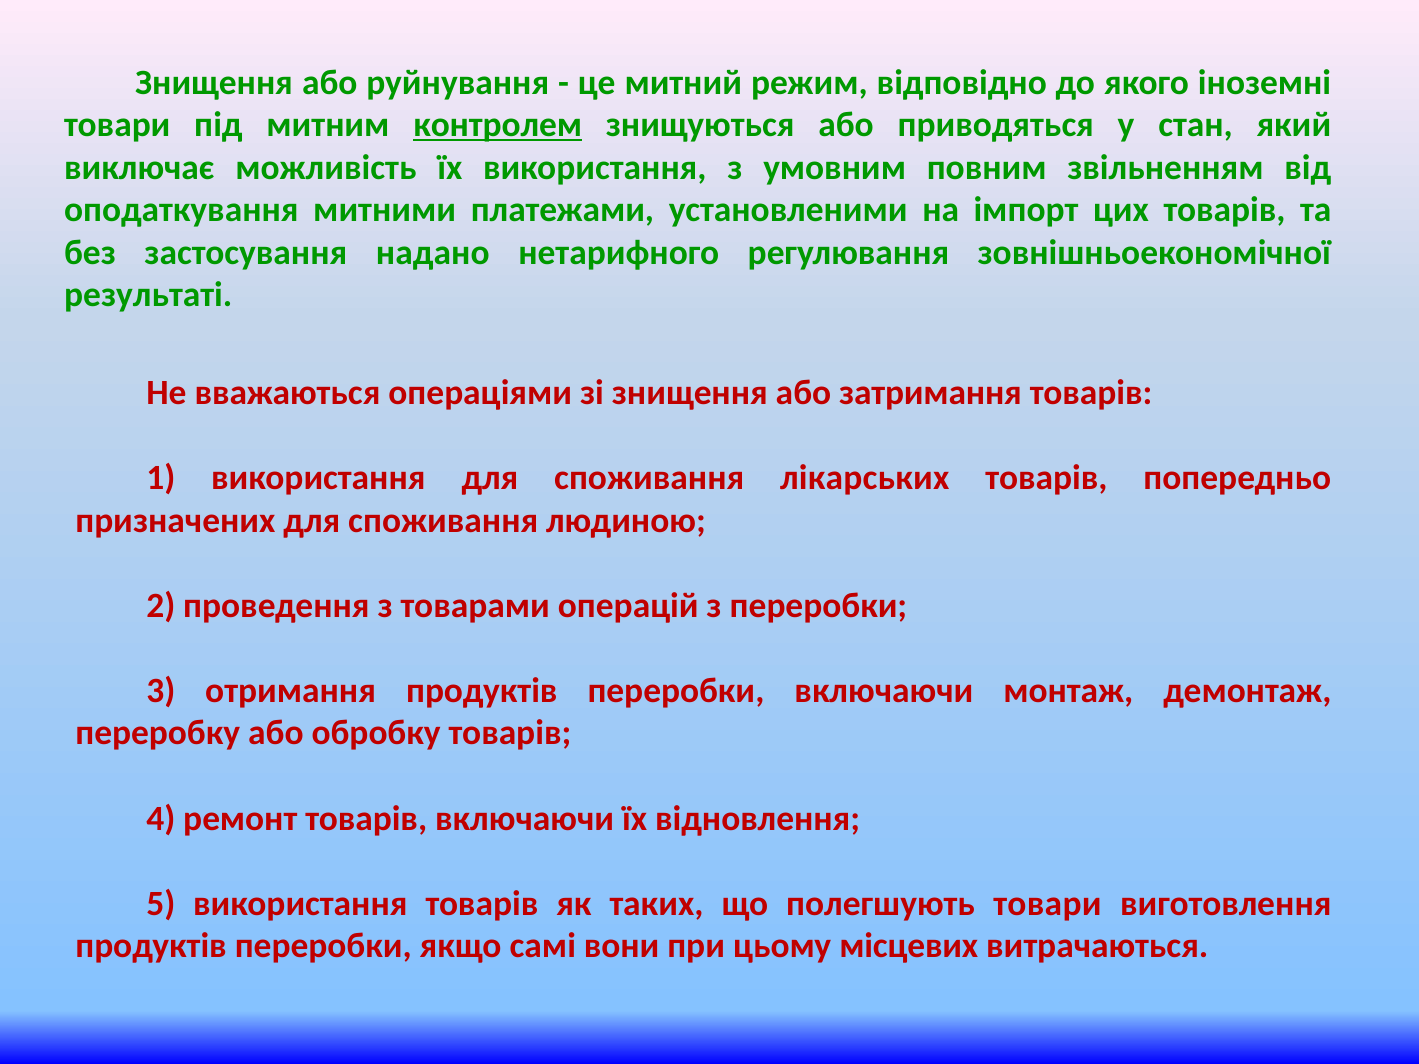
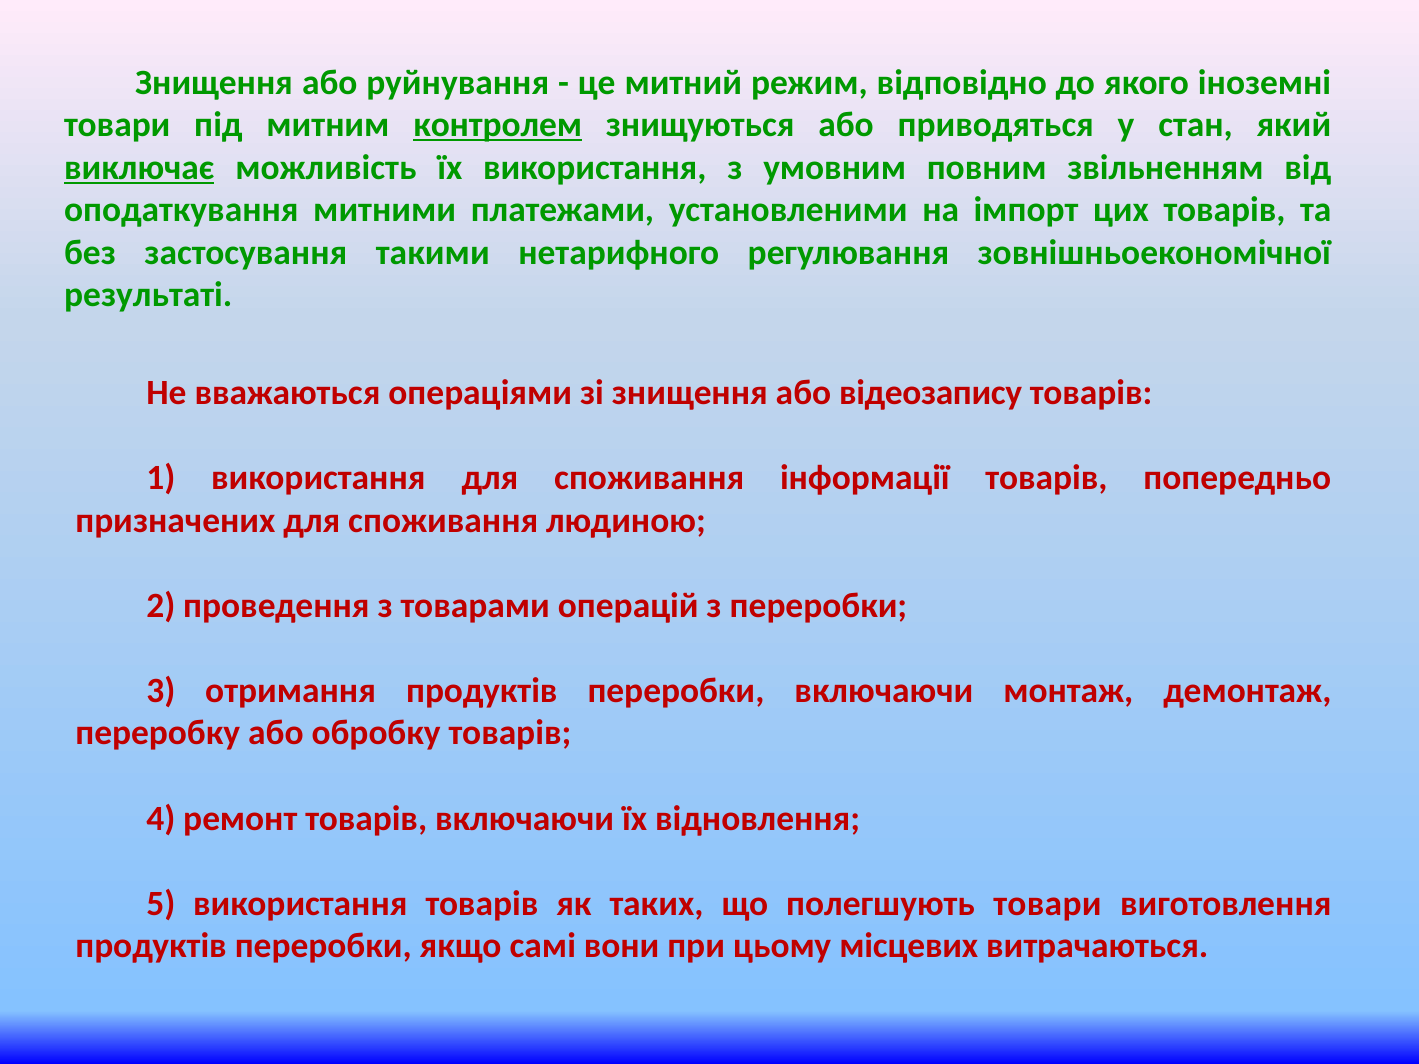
виключає underline: none -> present (139, 167)
надано: надано -> такими (433, 253)
затримання: затримання -> відеозапису (931, 393)
лікарських: лікарських -> інформації (865, 478)
